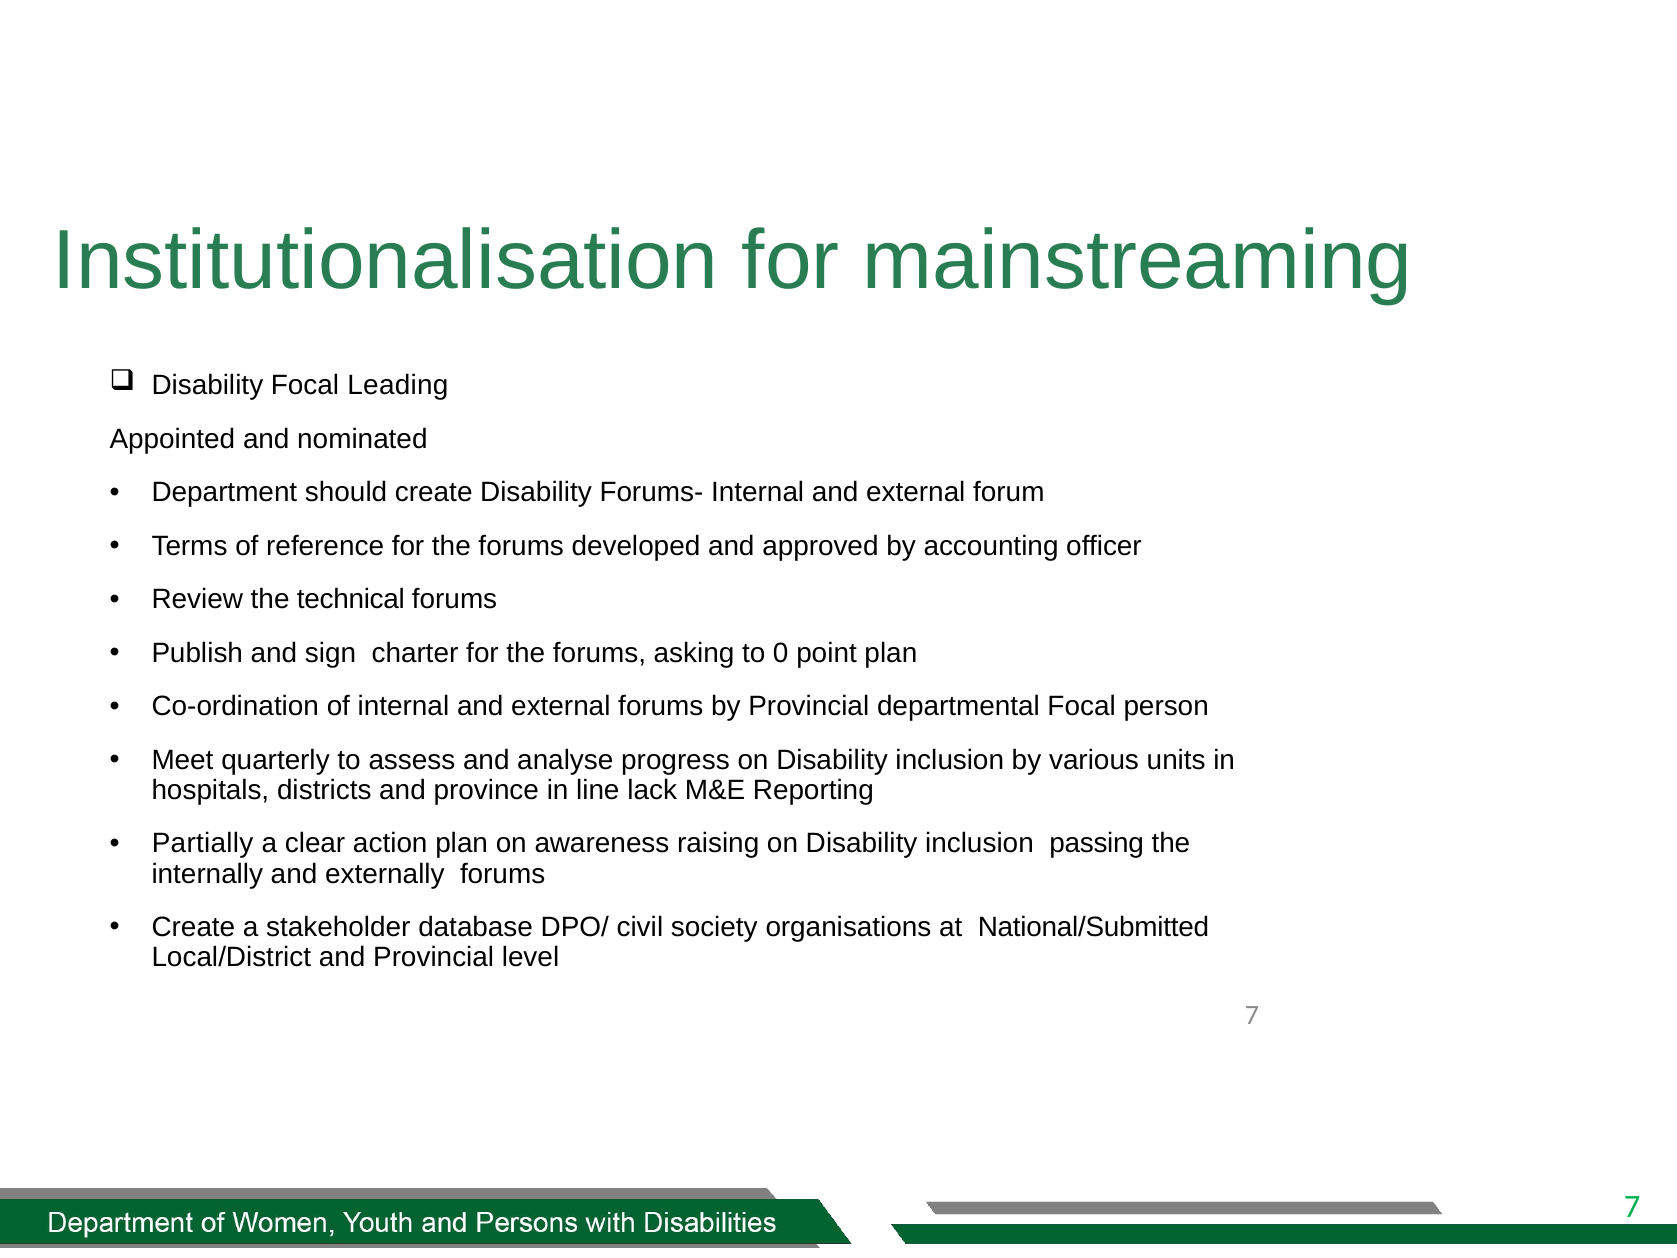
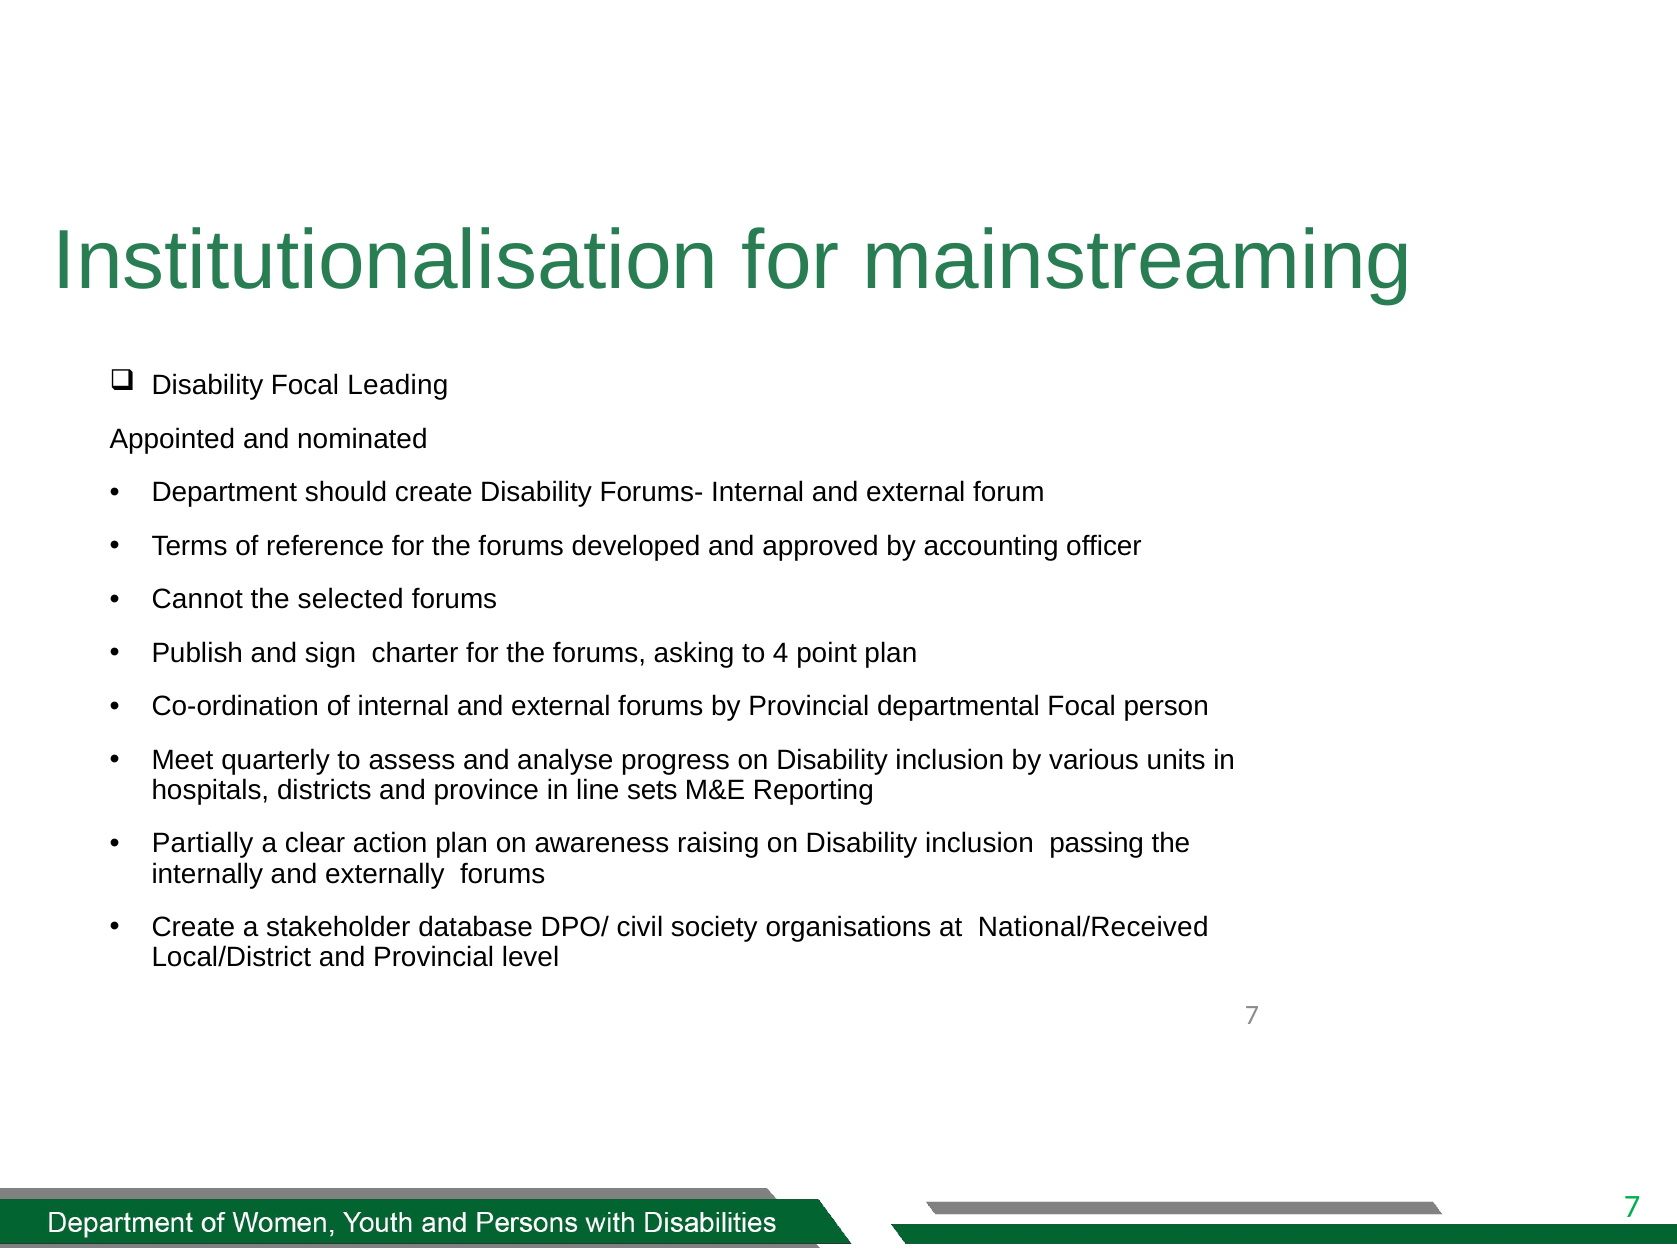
Review: Review -> Cannot (197, 600)
technical: technical -> selected (351, 600)
0: 0 -> 4 (781, 653)
lack: lack -> sets (652, 790)
National/Submitted: National/Submitted -> National/Received (1093, 927)
